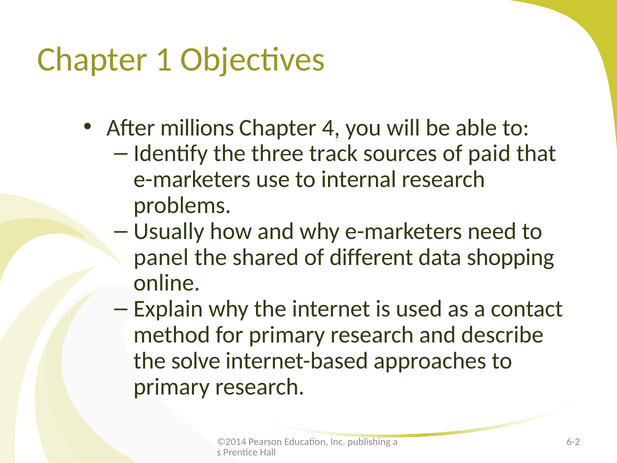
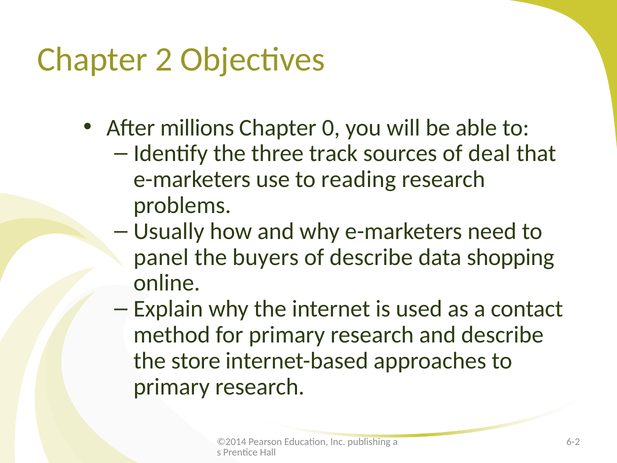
1: 1 -> 2 (164, 59)
4: 4 -> 0 (331, 128)
paid: paid -> deal (489, 153)
internal: internal -> reading (359, 179)
shared: shared -> buyers (266, 257)
of different: different -> describe (371, 257)
solve: solve -> store (196, 361)
